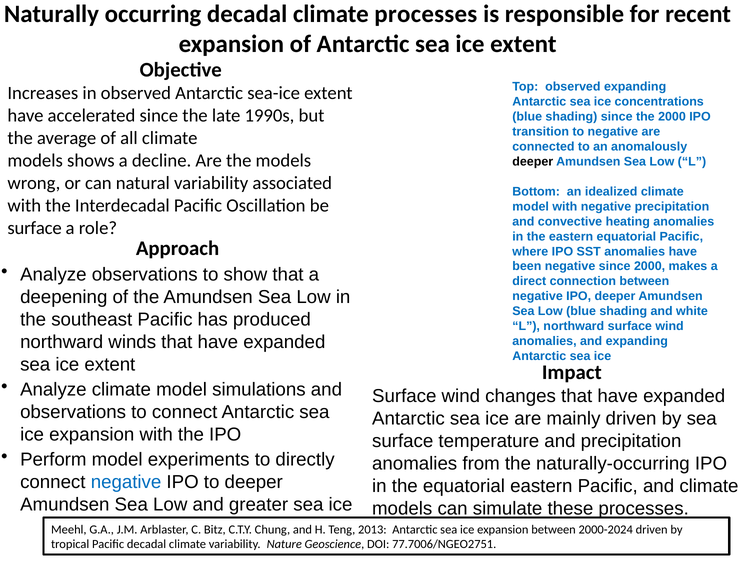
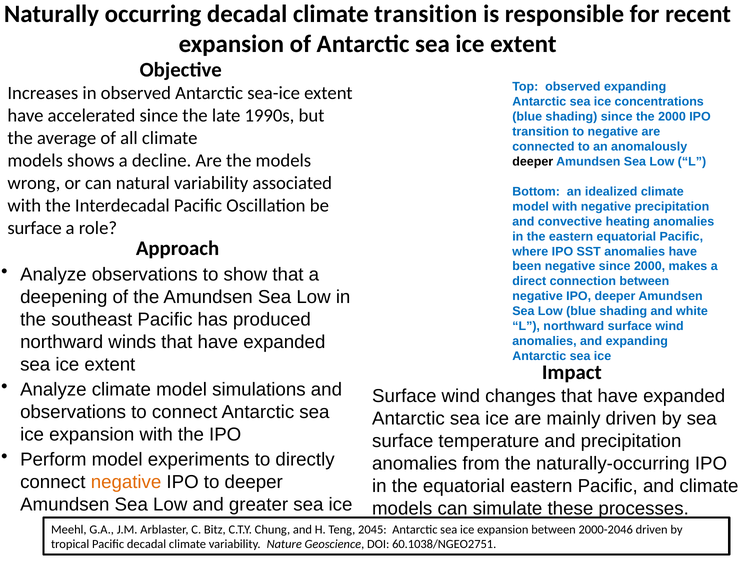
climate processes: processes -> transition (426, 14)
negative colour: blue -> orange (126, 482)
2013: 2013 -> 2045 (372, 529)
2000-2024: 2000-2024 -> 2000-2046 (606, 529)
77.7006/NGEO2751: 77.7006/NGEO2751 -> 60.1038/NGEO2751 (444, 544)
